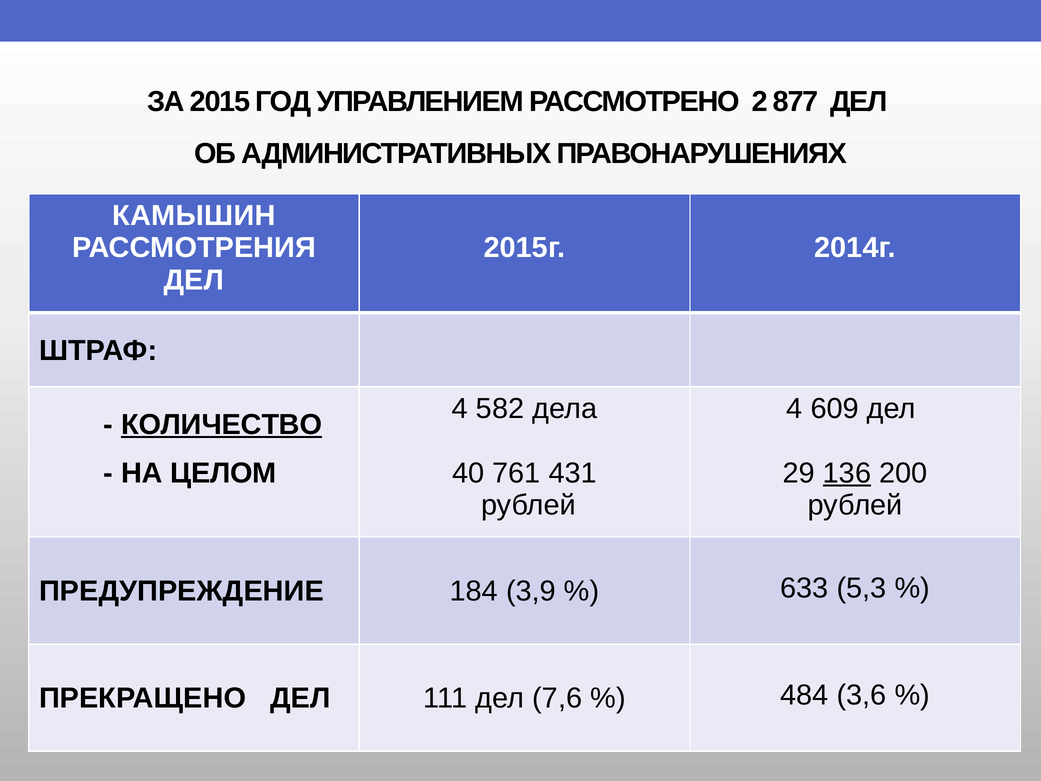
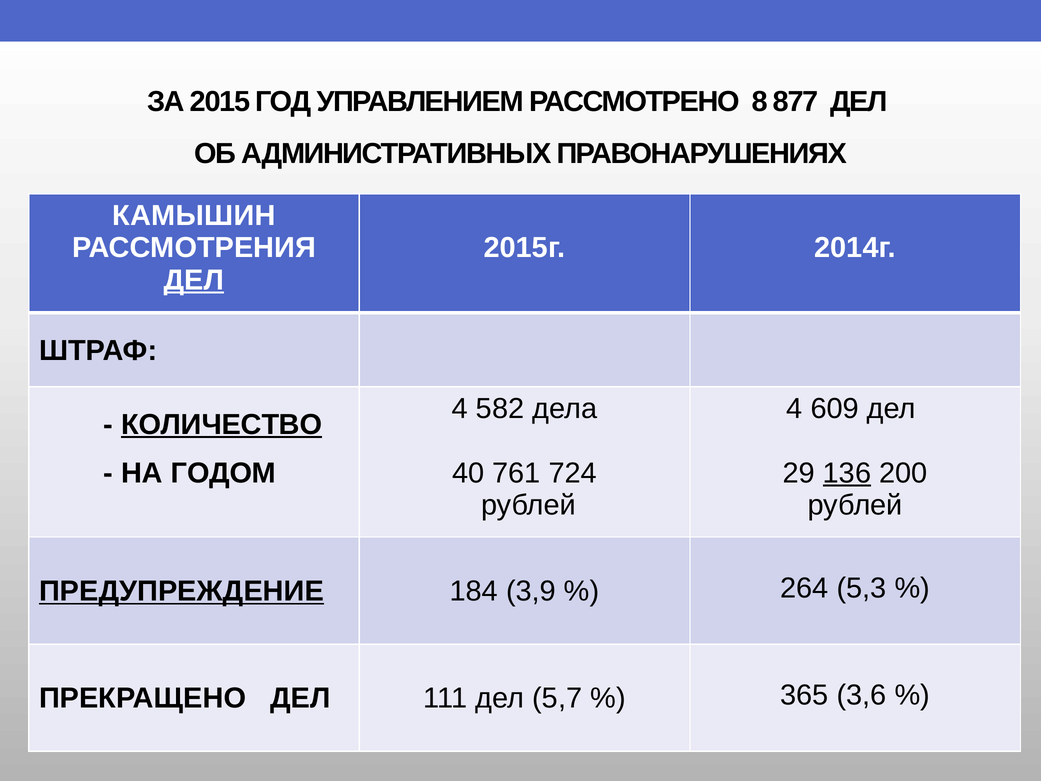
2: 2 -> 8 (760, 102)
ДЕЛ underline: none -> present (194, 280)
ЦЕЛОМ: ЦЕЛОМ -> ГОДОМ (223, 473)
431: 431 -> 724 (573, 473)
ПРЕДУПРЕЖДЕНИЕ underline: none -> present (182, 591)
633: 633 -> 264 (804, 588)
7,6: 7,6 -> 5,7 (557, 698)
484: 484 -> 365 (804, 695)
